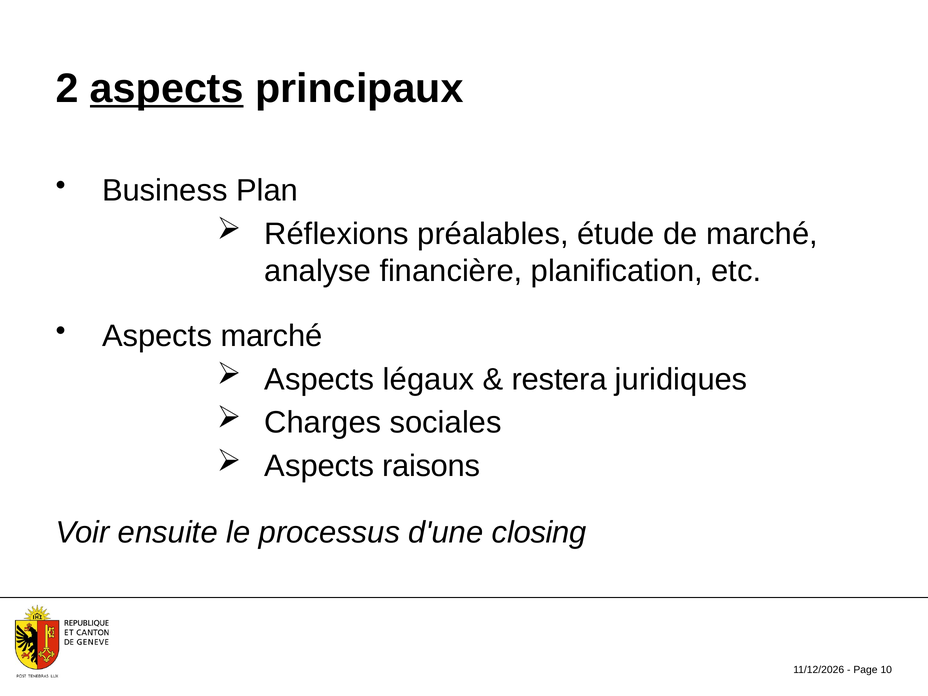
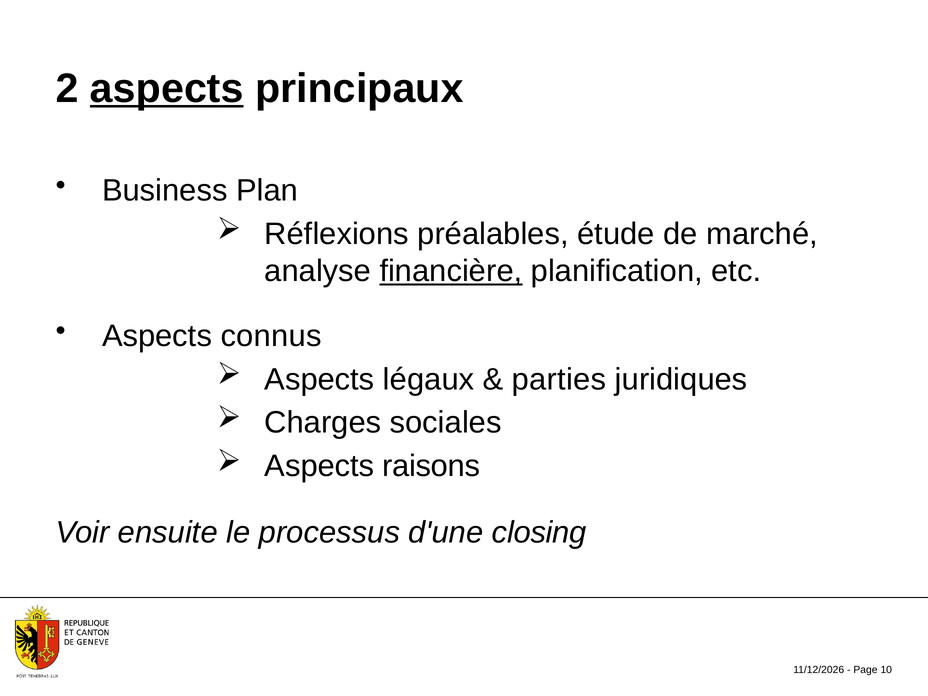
financière underline: none -> present (451, 271)
Aspects marché: marché -> connus (271, 336)
restera: restera -> parties (559, 379)
